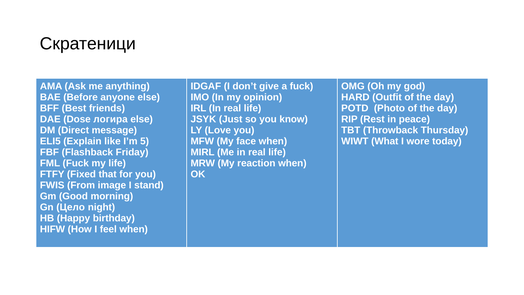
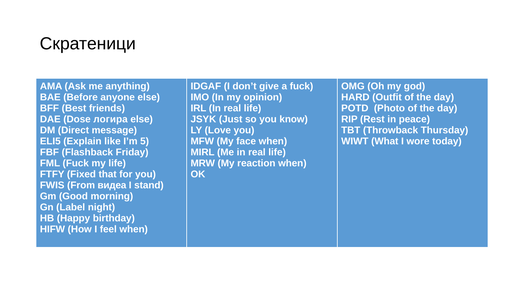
image: image -> видеа (112, 185)
Цело: Цело -> Label (71, 207)
